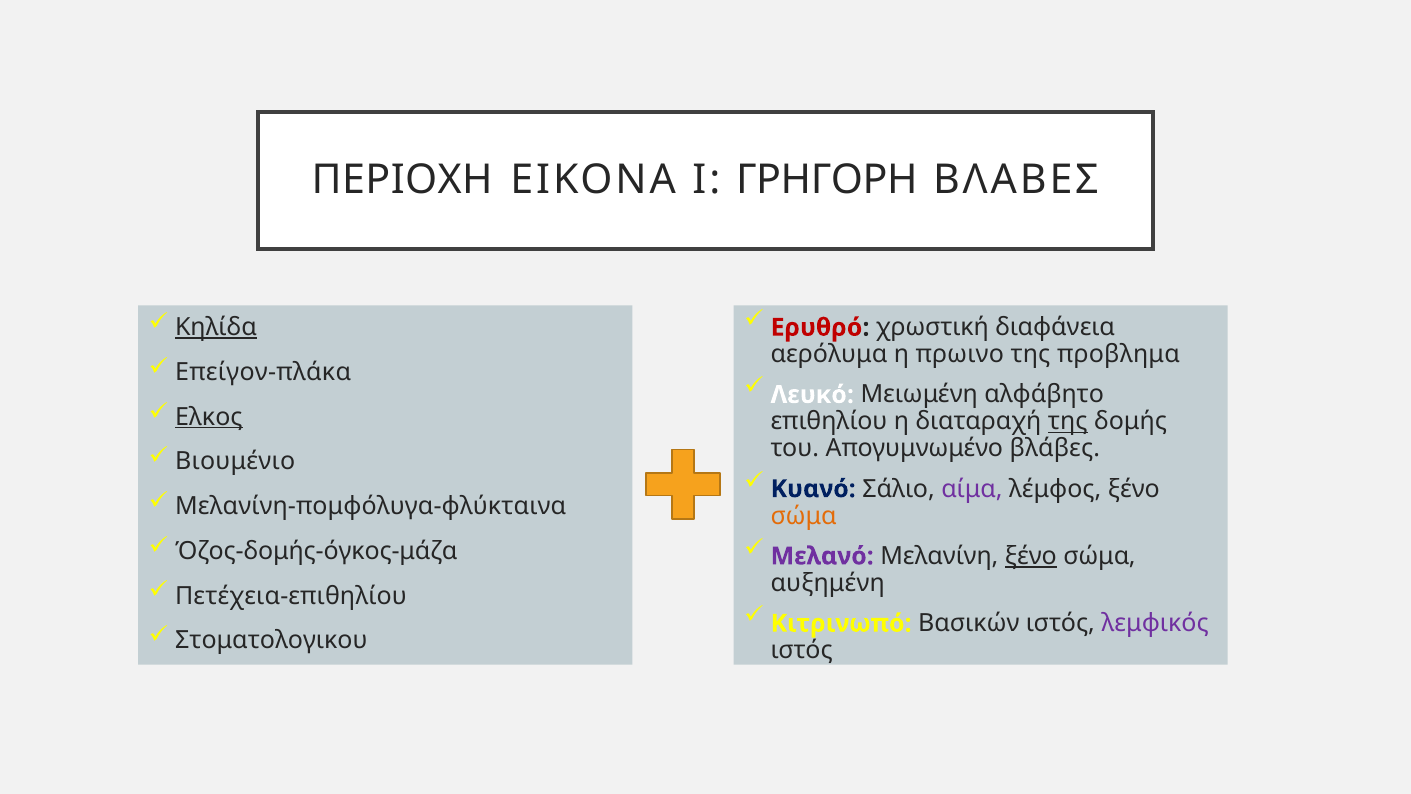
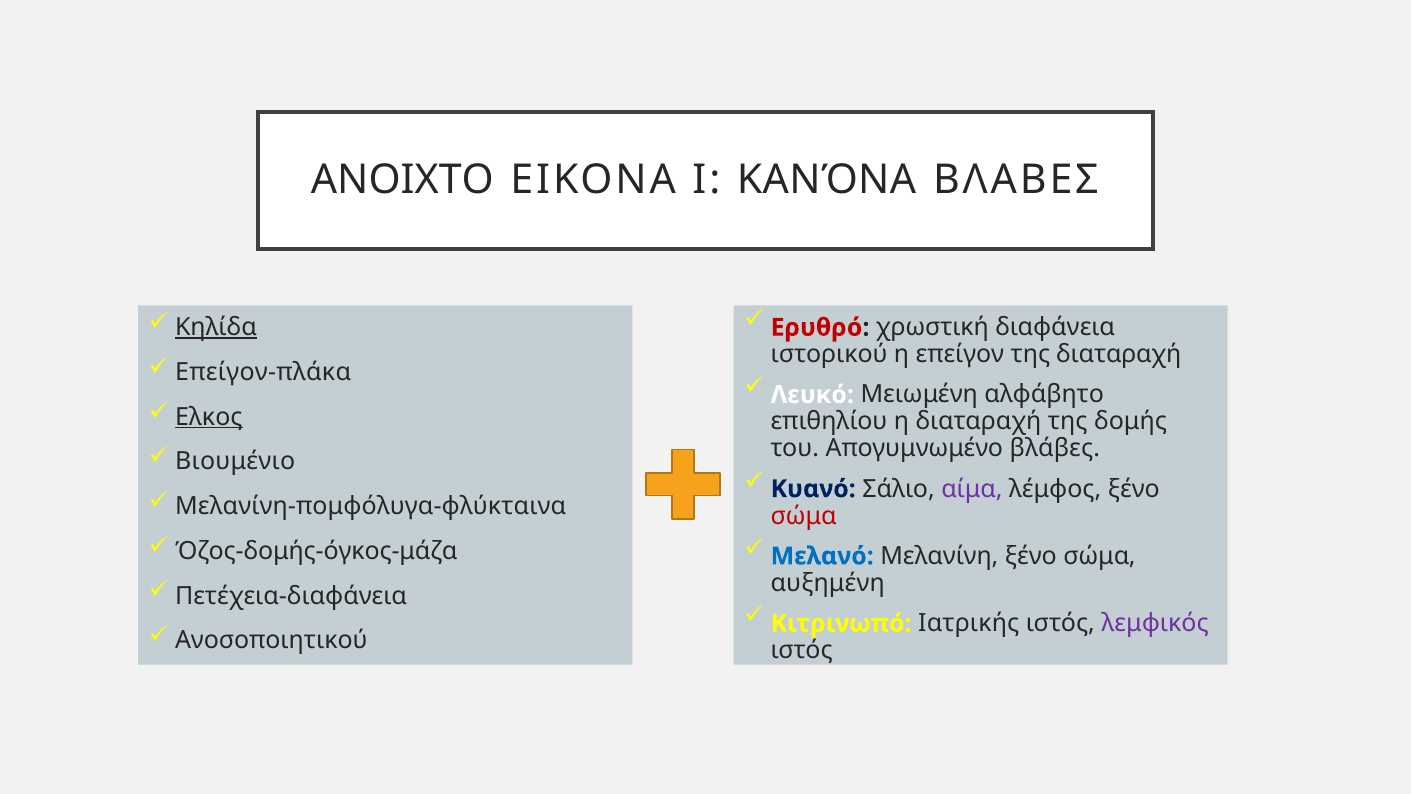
ΠΕΡΙΟΧΗ: ΠΕΡΙΟΧΗ -> ΑΝΟΙΧΤΟ (402, 180)
ΓΡΗΓΟΡΗ: ΓΡΗΓΟΡΗ -> ΚΑΝΌΝΑ (827, 180)
αερόλυμα: αερόλυμα -> ιστορικού (829, 354)
πρωινο: πρωινο -> επείγον (960, 354)
της προβλημα: προβλημα -> διαταραχή (1119, 354)
της underline: present -> none (1068, 422)
σώμα colour: orange -> red (804, 516)
Μελανό colour: purple -> blue (822, 556)
ξένο underline: present -> none (1031, 556)
Πετέχεια-επιθηλίου: Πετέχεια-επιθηλίου -> Πετέχεια-διαφάνεια (291, 596)
Βασικών: Βασικών -> Ιατρικής (969, 623)
Στοματολογικου: Στοματολογικου -> Ανοσοποιητικού (271, 640)
